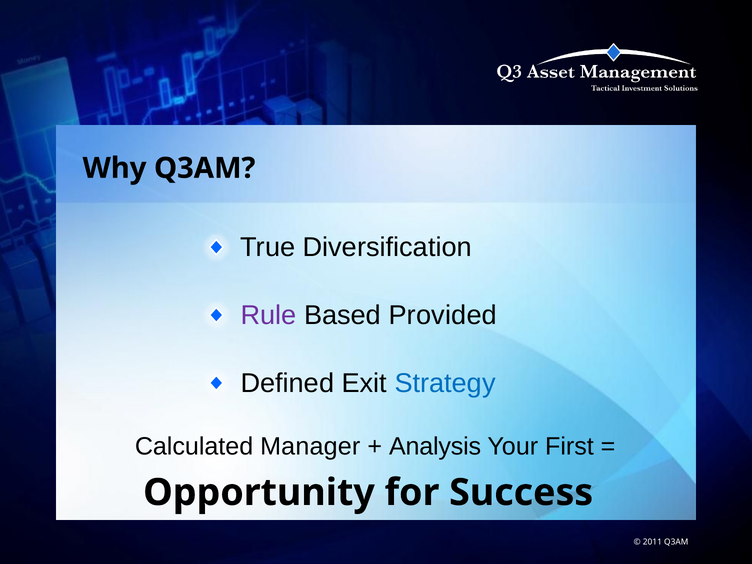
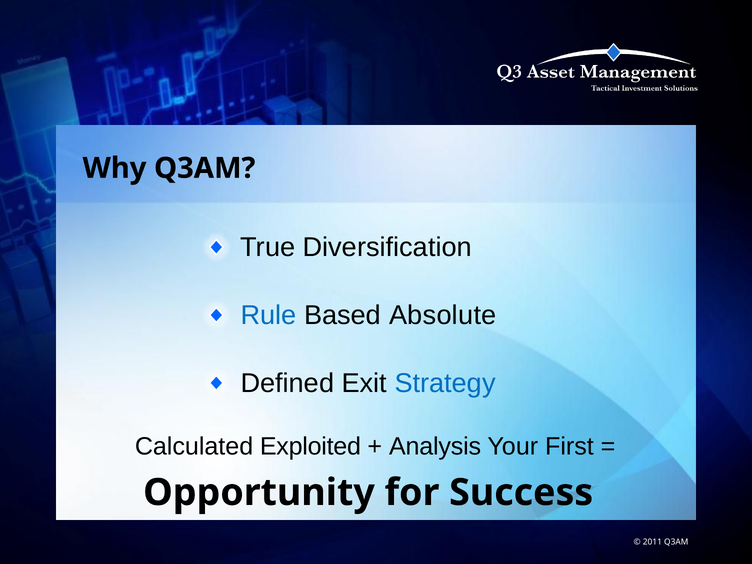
Rule colour: purple -> blue (269, 315)
Provided: Provided -> Absolute (443, 315)
Manager: Manager -> Exploited (310, 447)
